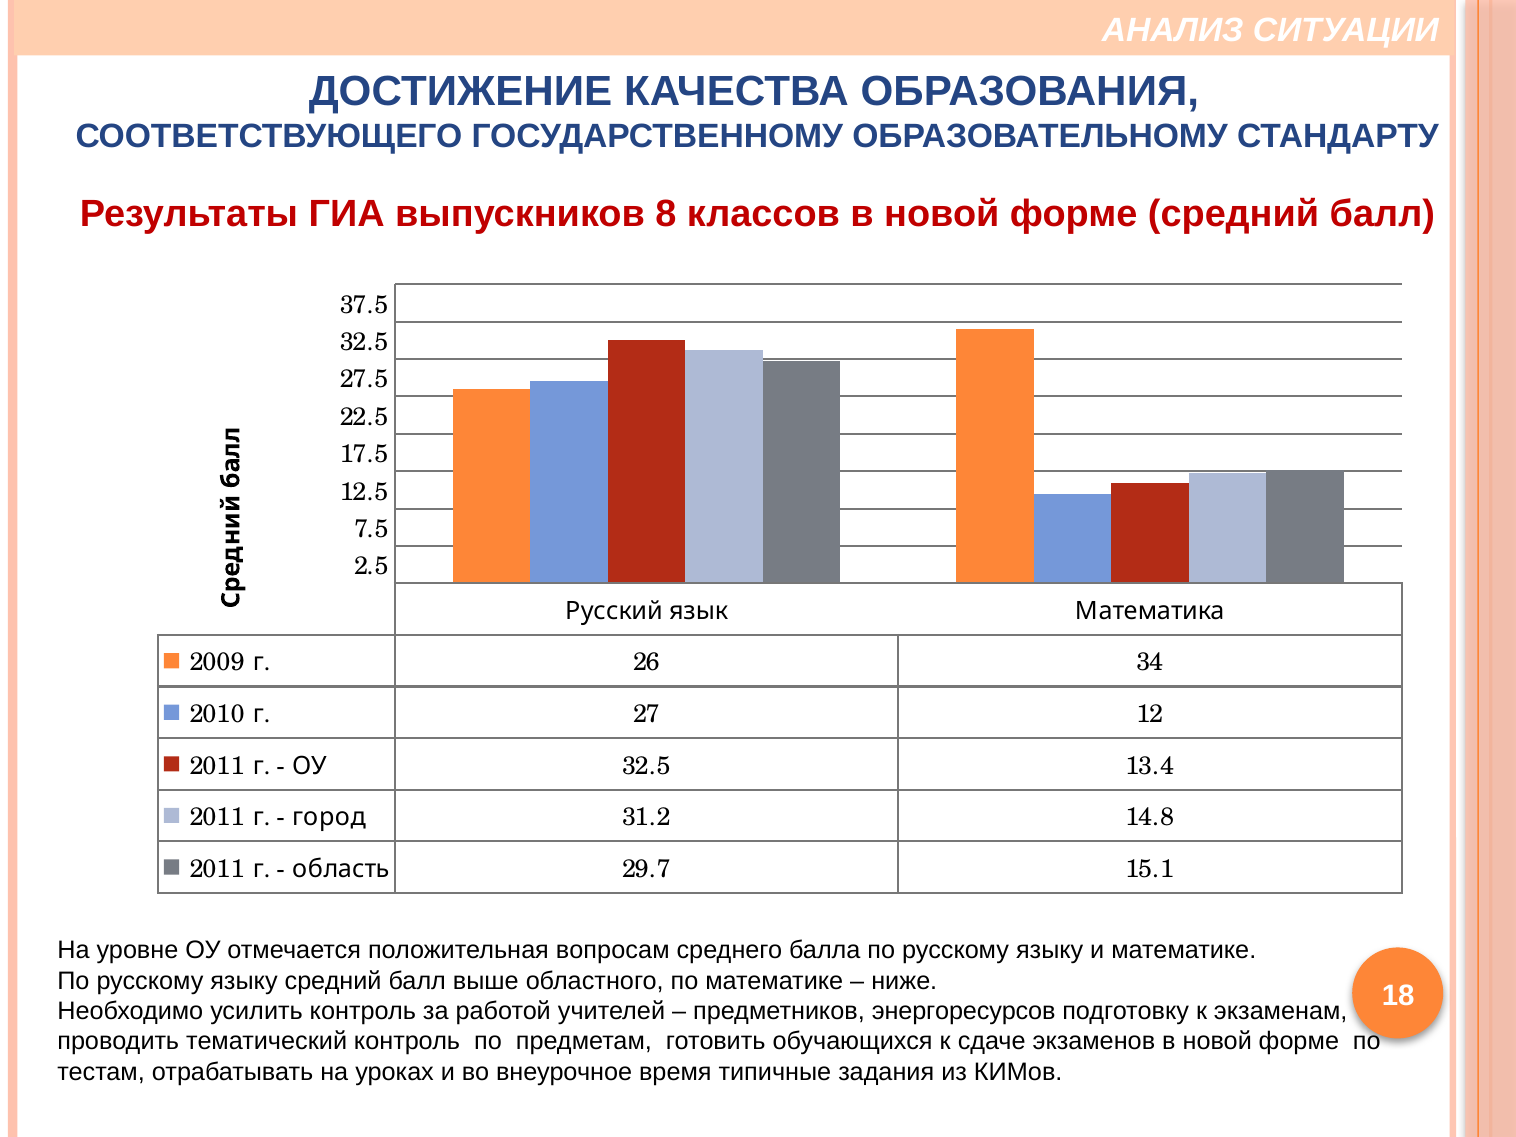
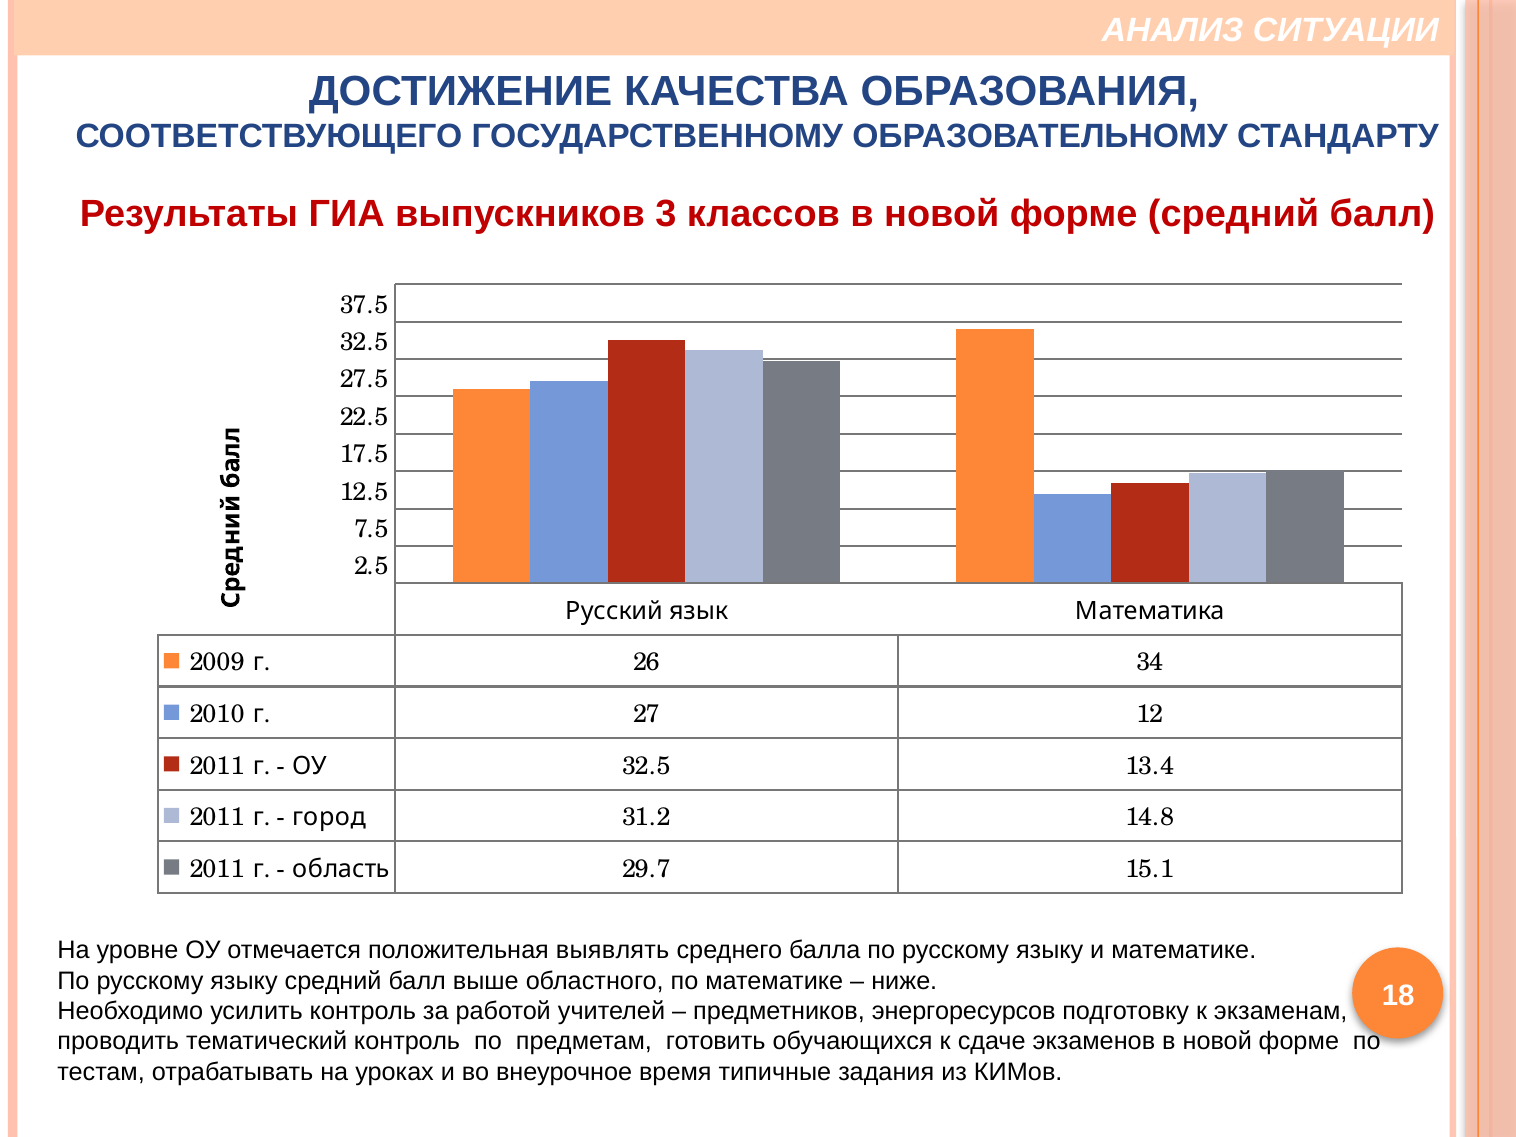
8: 8 -> 3 (666, 214)
вопросам: вопросам -> выявлять (613, 950)
